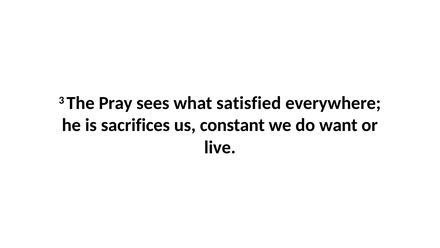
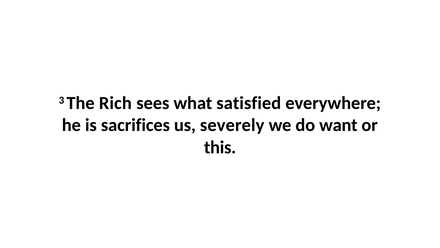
Pray: Pray -> Rich (115, 103)
constant: constant -> severely (232, 125)
live: live -> this (220, 147)
